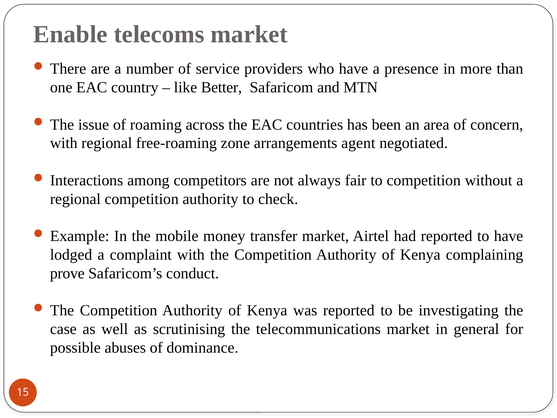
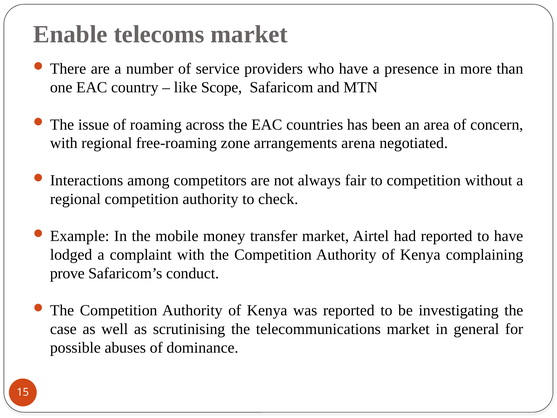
Better: Better -> Scope (222, 87)
agent: agent -> arena (358, 143)
